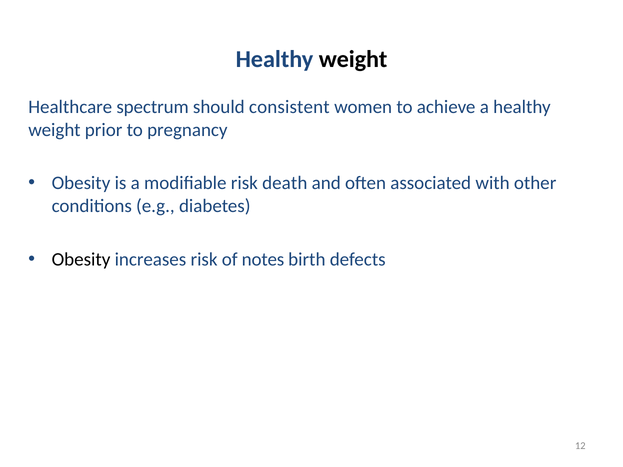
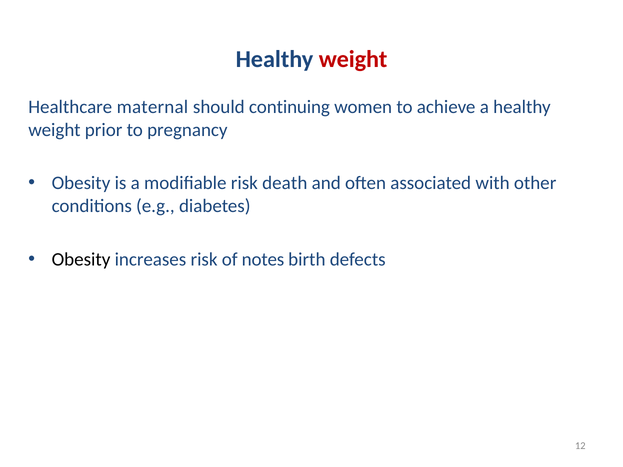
weight colour: black -> red (353, 59)
spectrum: spectrum -> maternal (152, 107)
consistent: consistent -> continuing (289, 107)
